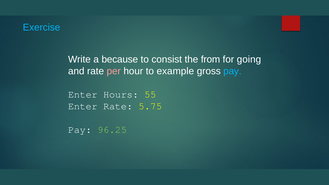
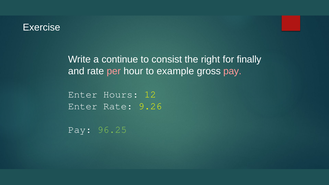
Exercise colour: light blue -> white (41, 27)
because: because -> continue (120, 59)
from: from -> right (210, 59)
going: going -> finally (249, 59)
pay colour: light blue -> pink (232, 71)
55: 55 -> 12 (150, 95)
5.75: 5.75 -> 9.26 (150, 106)
